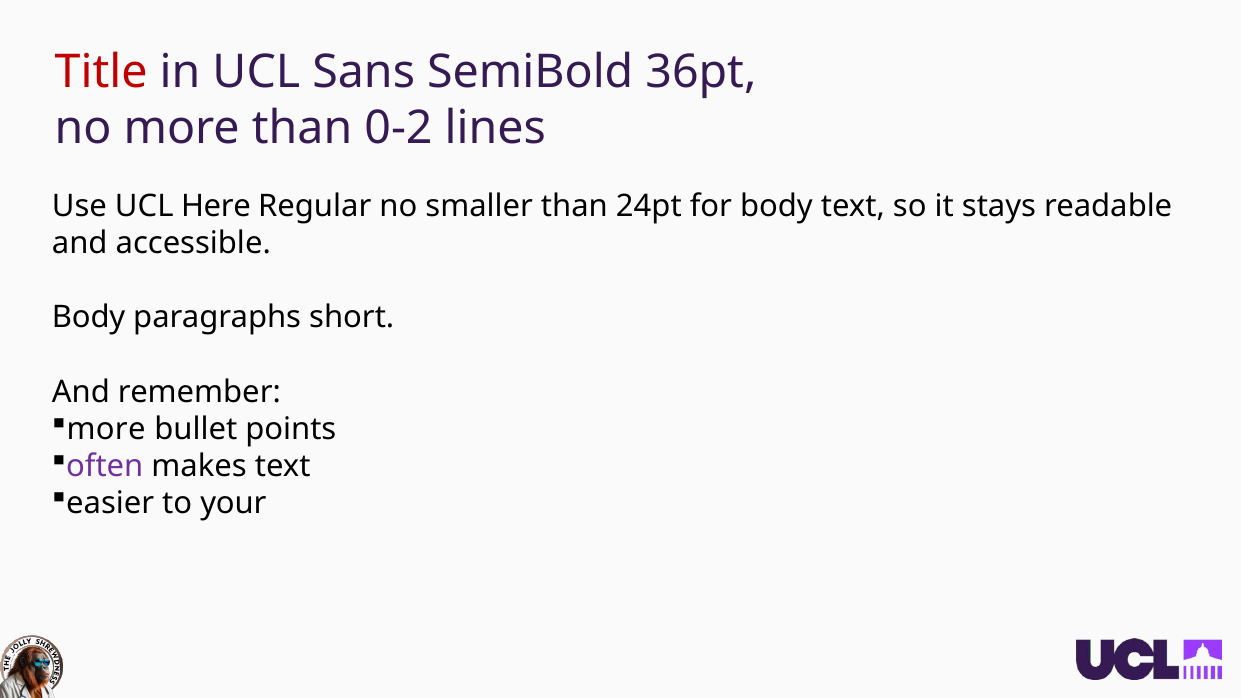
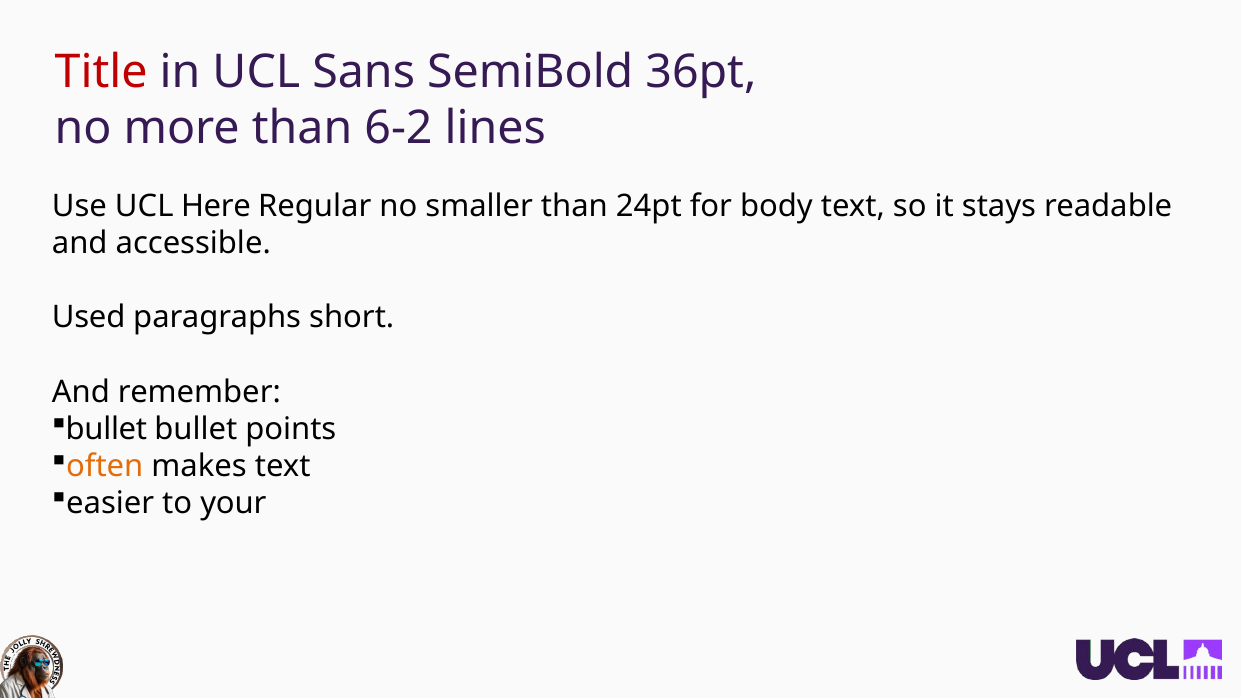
0-2: 0-2 -> 6-2 (398, 128)
Body: Body -> Used (89, 318)
more: more -> bullet (106, 429)
often colour: purple -> orange (105, 466)
